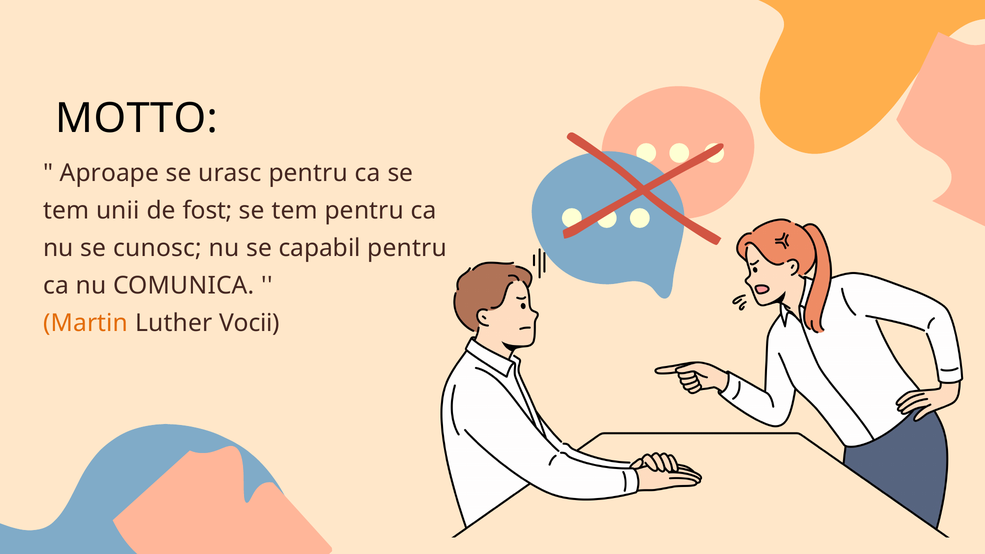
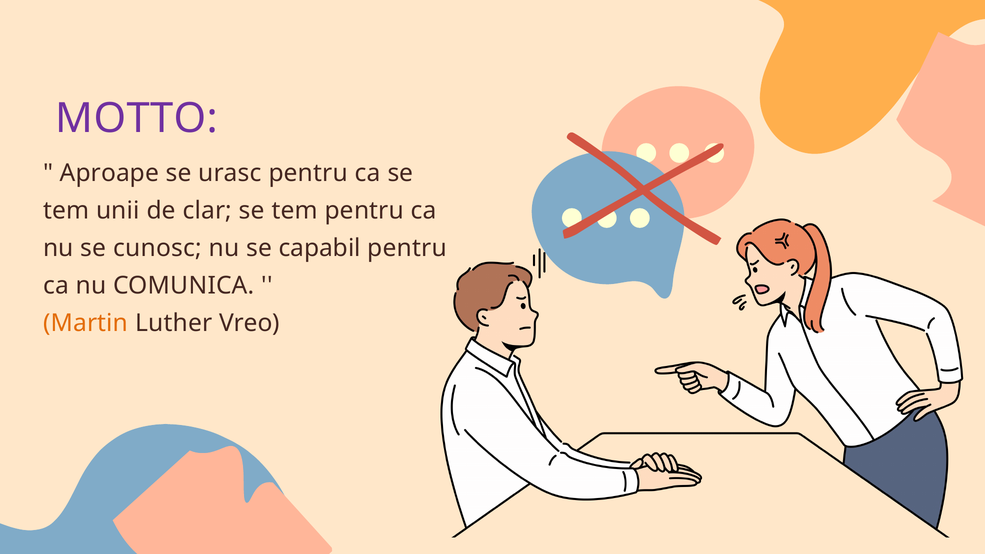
MOTTO colour: black -> purple (137, 118)
fost: fost -> clar (207, 211)
Vocii: Vocii -> Vreo (249, 323)
